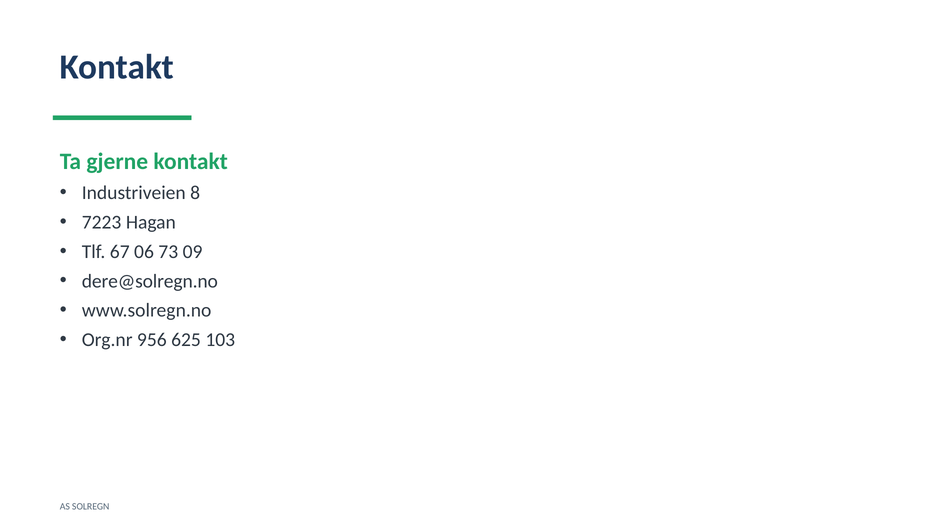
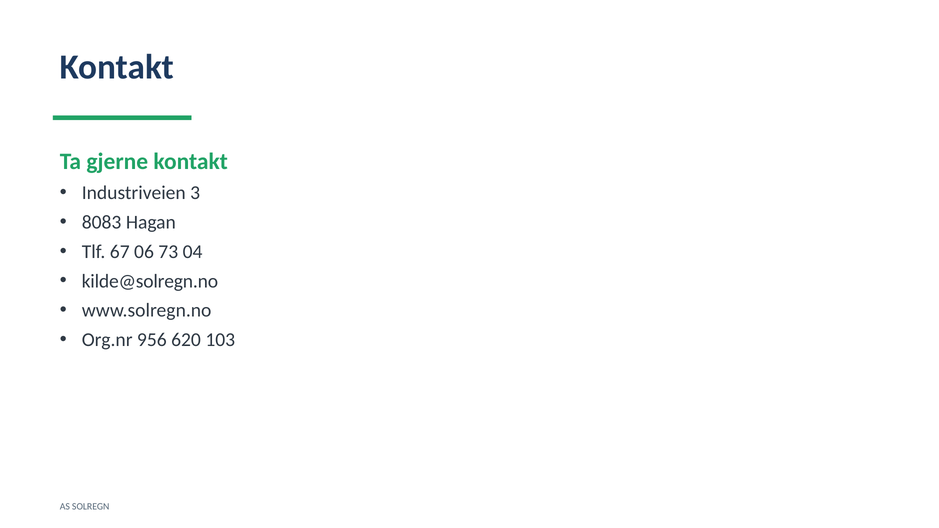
8: 8 -> 3 (195, 193)
7223: 7223 -> 8083 (102, 222)
09: 09 -> 04 (193, 252)
dere@solregn.no: dere@solregn.no -> kilde@solregn.no (150, 281)
625: 625 -> 620 (186, 340)
